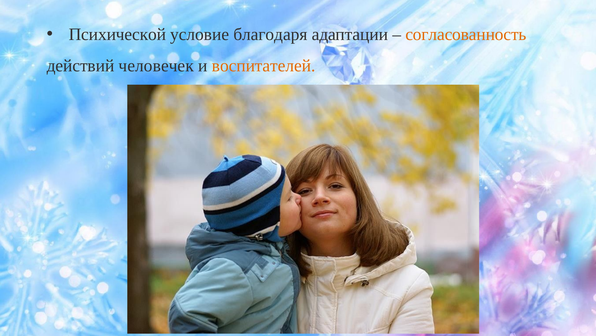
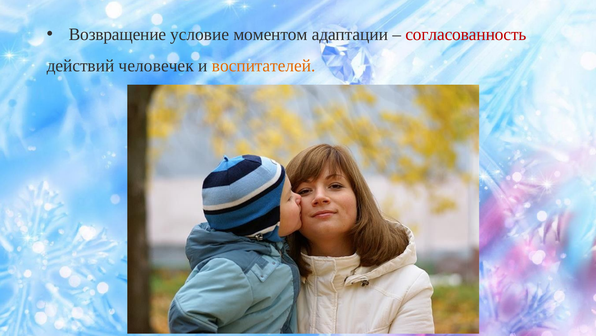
Психической: Психической -> Возвращение (118, 34)
благодаря: благодаря -> моментом (270, 34)
согласованность colour: orange -> red (466, 34)
